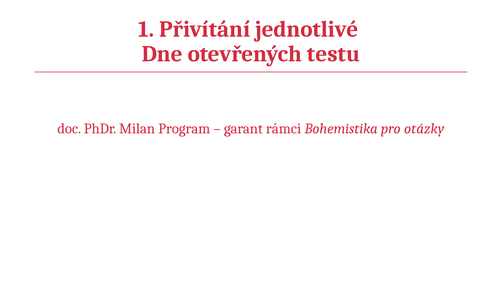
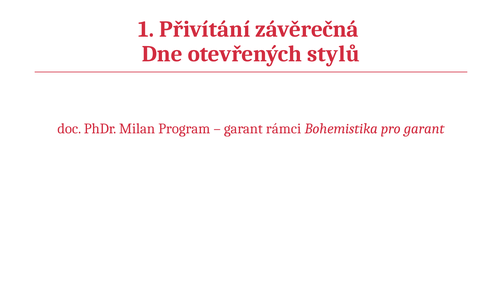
jednotlivé: jednotlivé -> závěrečná (307, 29)
testu: testu -> stylů (333, 54)
pro otázky: otázky -> garant (424, 129)
